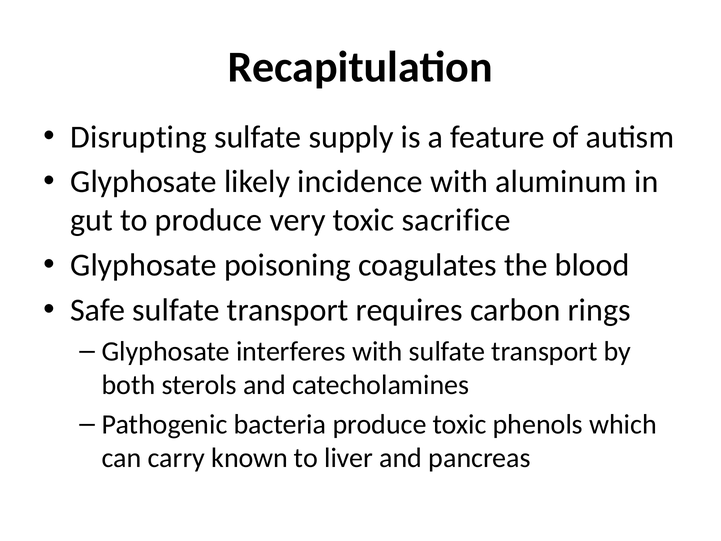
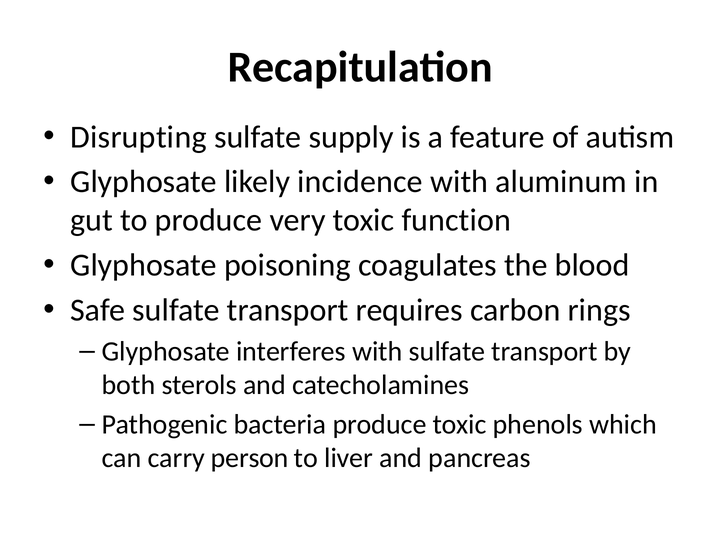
sacrifice: sacrifice -> function (456, 220)
known: known -> person (250, 458)
